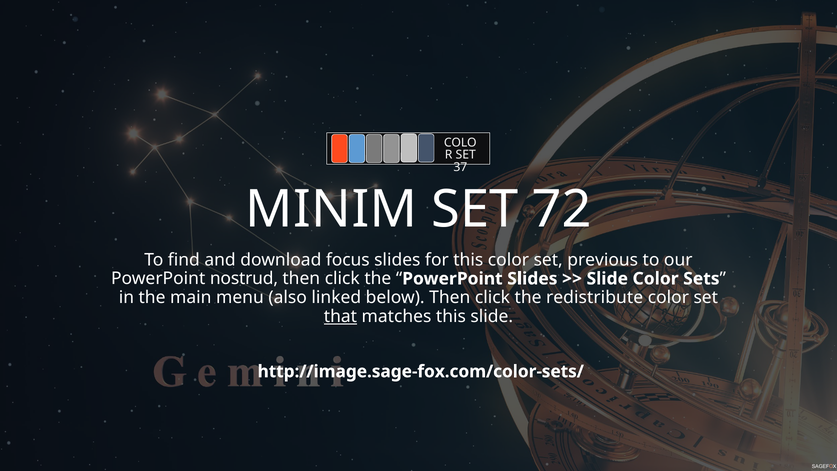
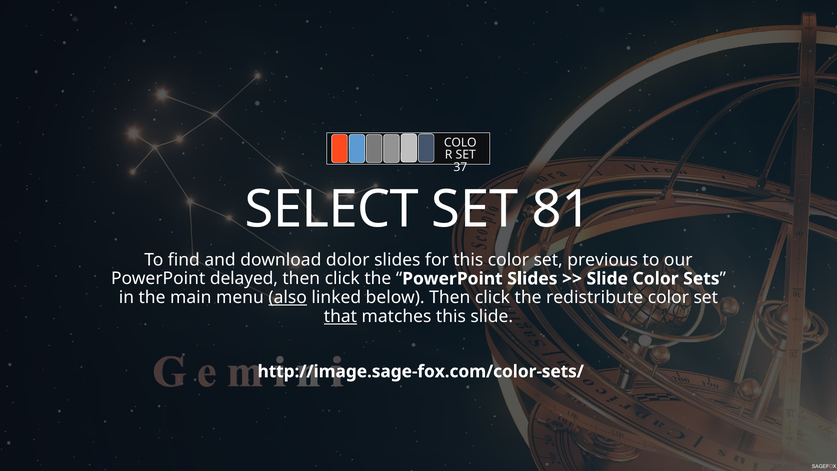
MINIM: MINIM -> SELECT (332, 209)
72: 72 -> 81 (562, 209)
focus: focus -> dolor (348, 260)
nostrud: nostrud -> delayed (244, 279)
also underline: none -> present (288, 297)
